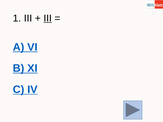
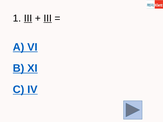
III underline: none -> present (28, 18)
